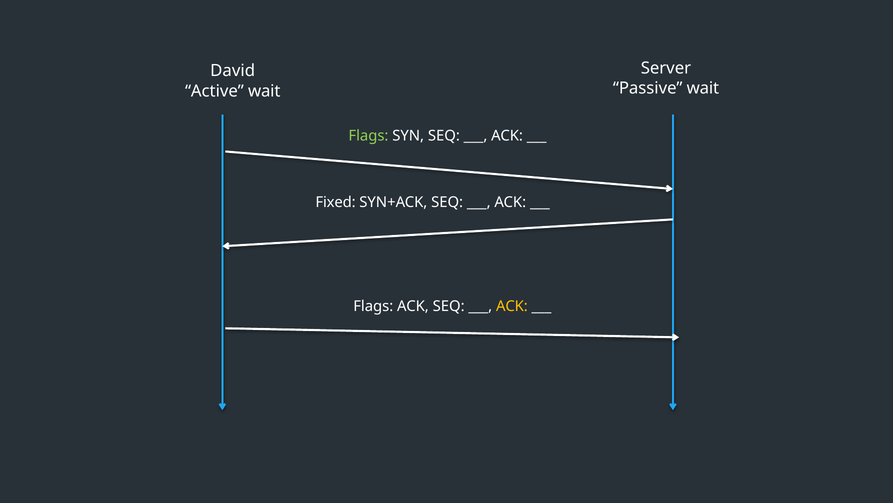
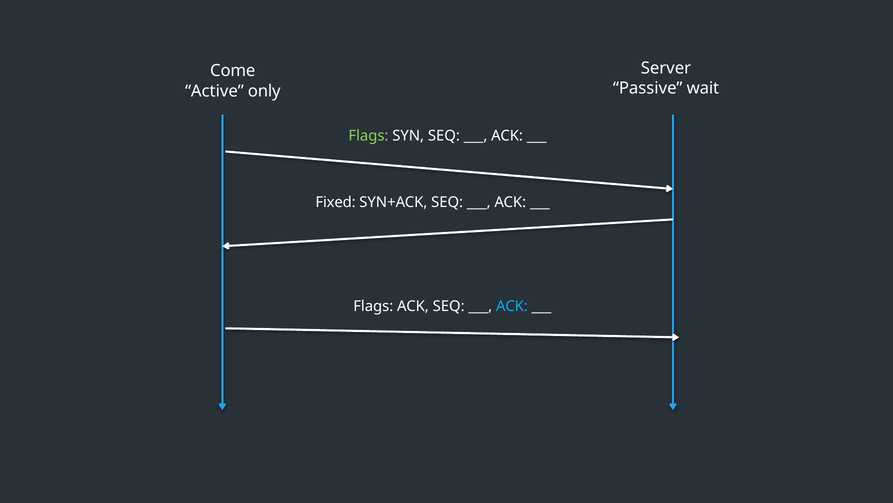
David: David -> Come (233, 71)
Active wait: wait -> only (264, 91)
ACK colour: yellow -> light blue (512, 306)
